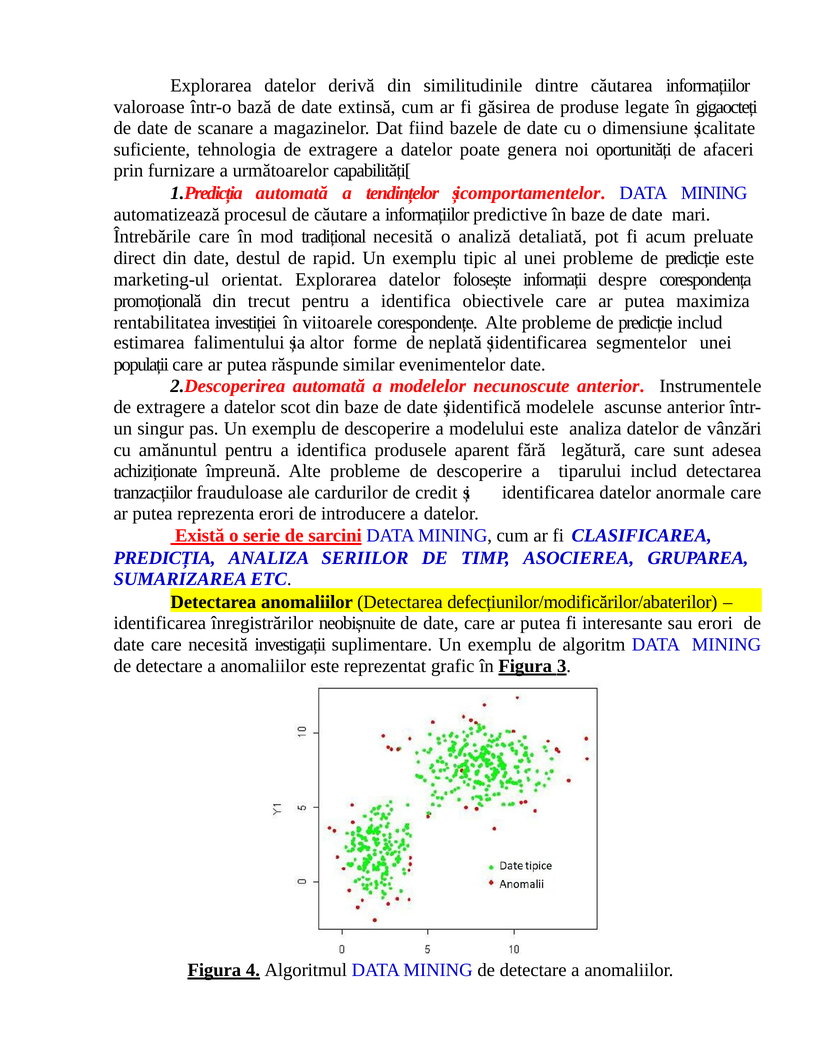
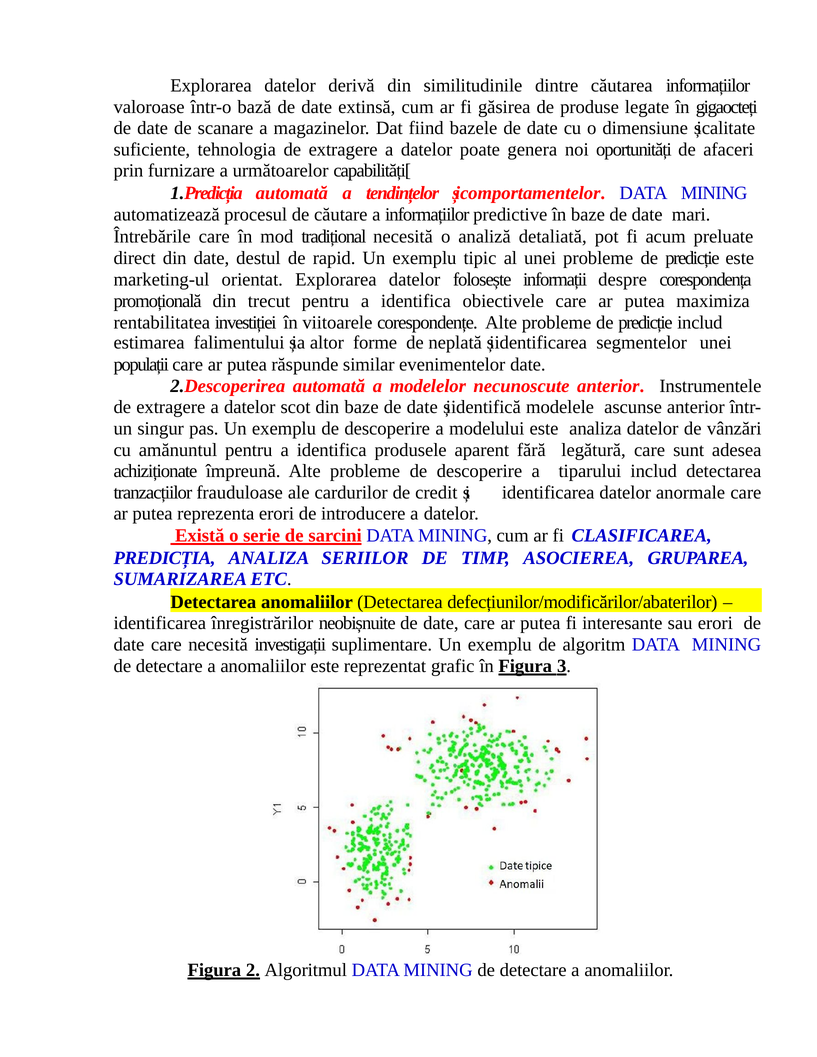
4: 4 -> 2 (253, 970)
